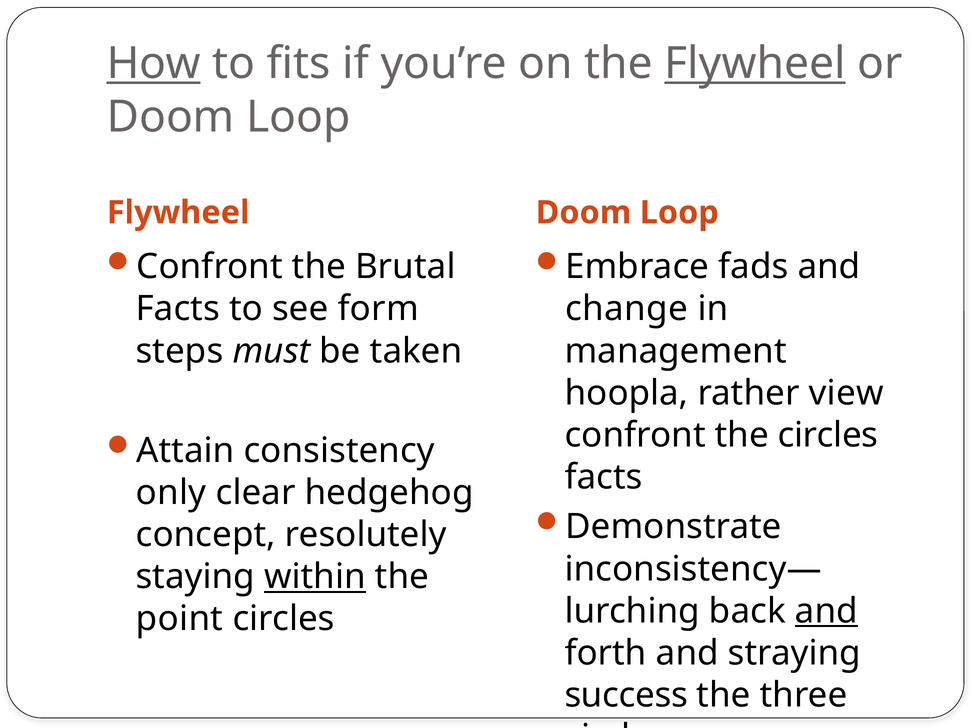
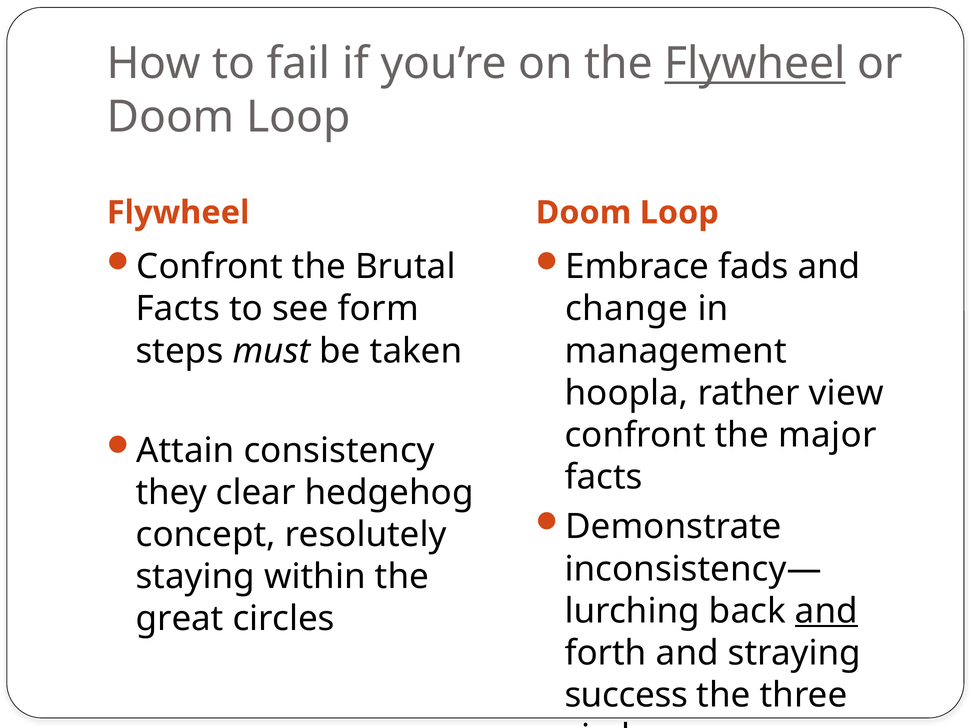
How underline: present -> none (154, 64)
fits: fits -> fail (299, 64)
the circles: circles -> major (828, 435)
only: only -> they (171, 493)
within underline: present -> none (315, 577)
point: point -> great (180, 619)
